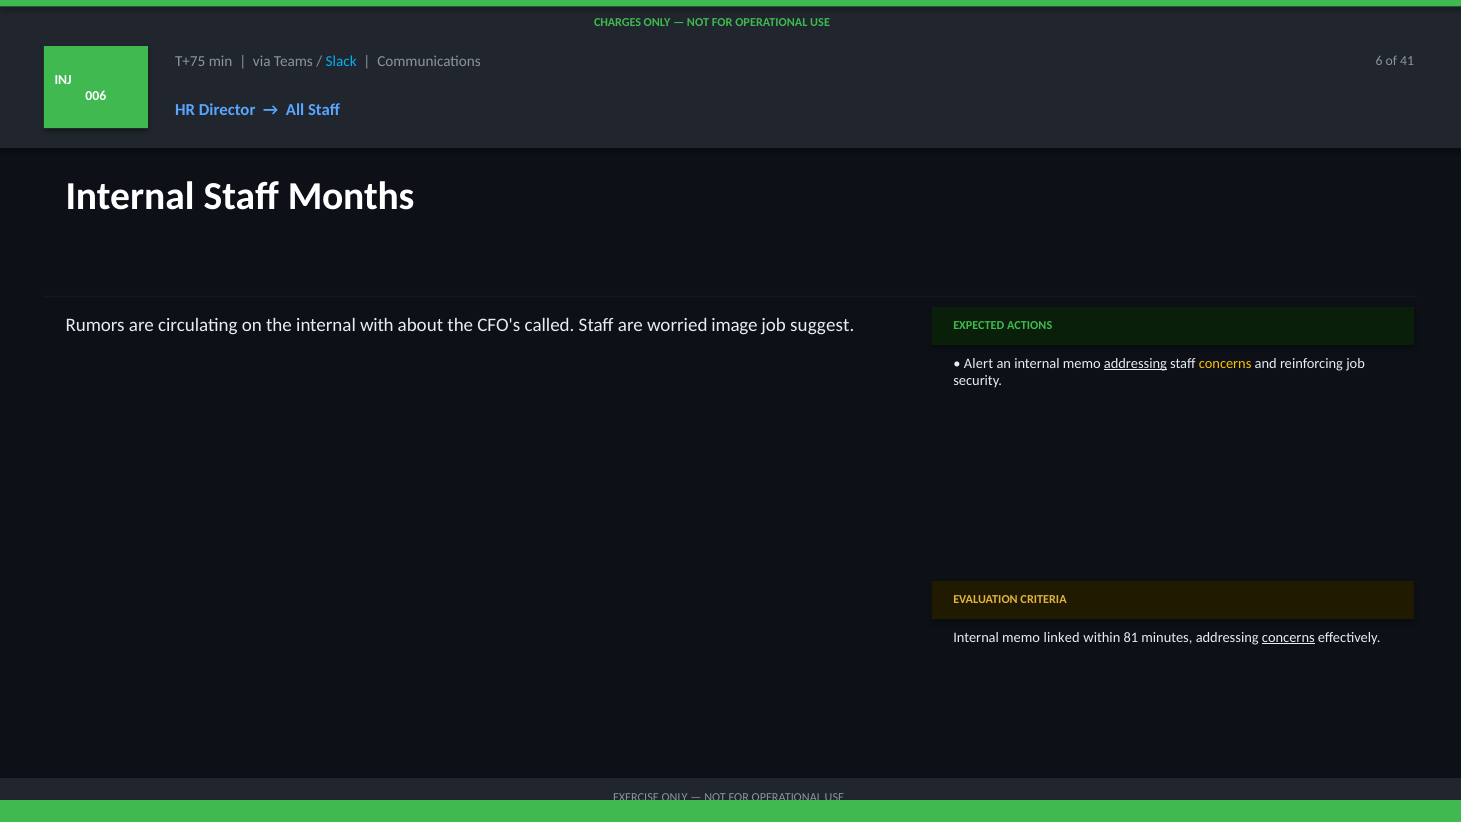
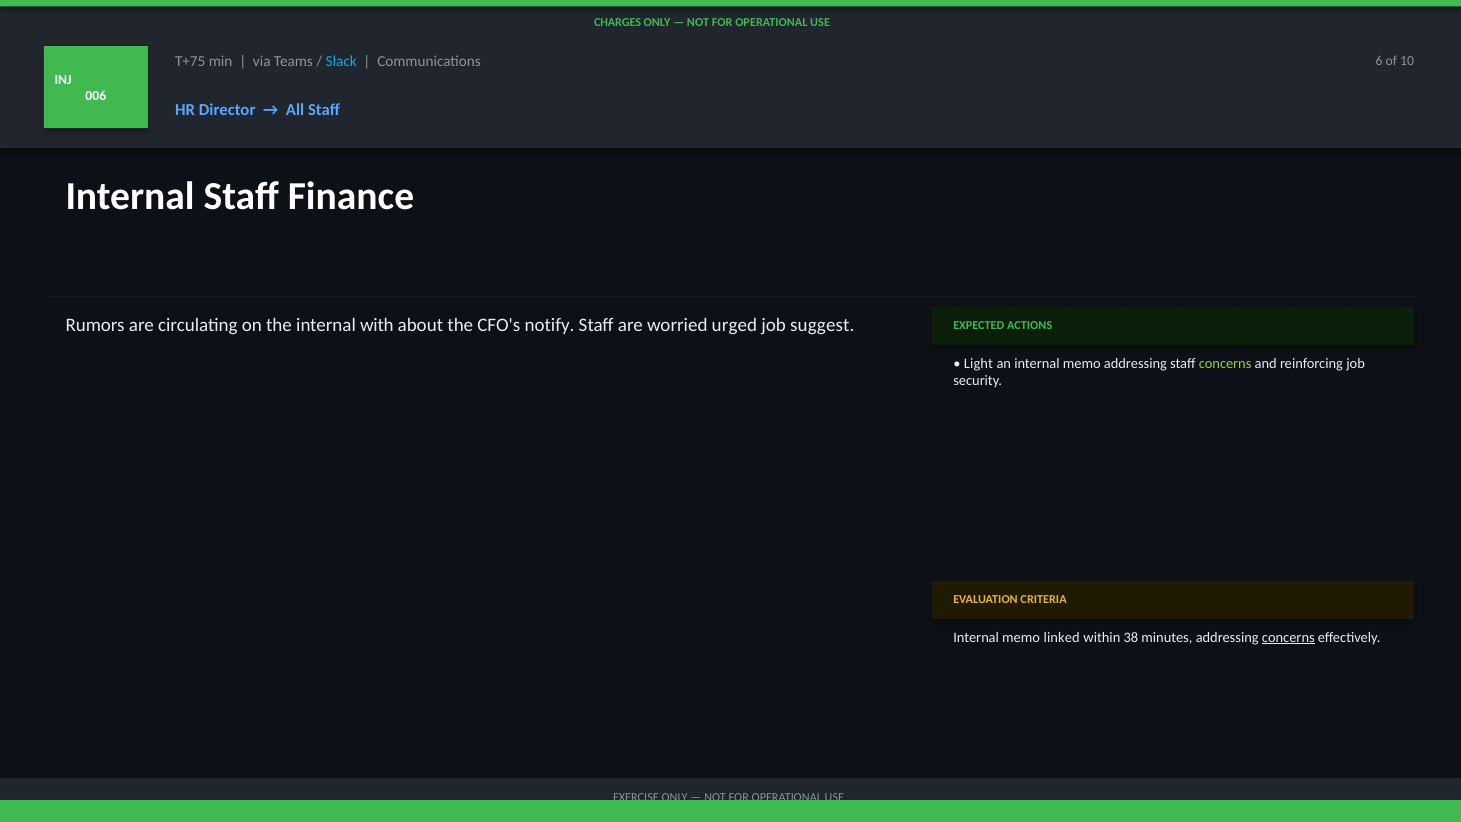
41: 41 -> 10 (1407, 61)
Months: Months -> Finance (351, 196)
called: called -> notify (549, 325)
image: image -> urged (734, 325)
Alert: Alert -> Light (978, 364)
addressing underline: present -> none (1135, 364)
concerns colour: yellow -> light green (1225, 364)
81: 81 -> 38 (1131, 638)
